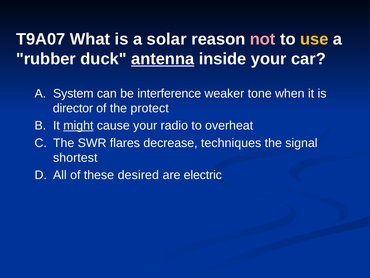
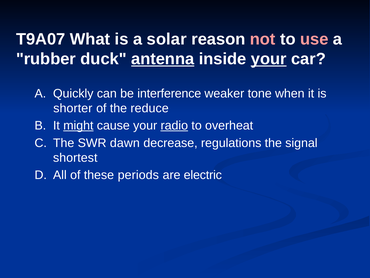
use colour: yellow -> pink (314, 39)
your underline: none -> present (269, 59)
System: System -> Quickly (73, 93)
director: director -> shorter (73, 108)
protect: protect -> reduce (150, 108)
radio underline: none -> present (174, 125)
flares: flares -> dawn (125, 143)
techniques: techniques -> regulations (231, 143)
desired: desired -> periods (138, 175)
